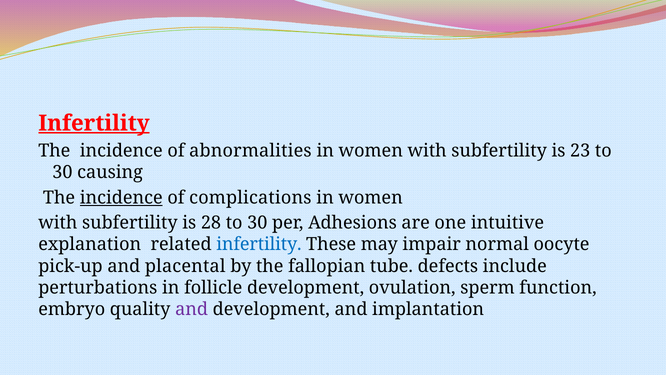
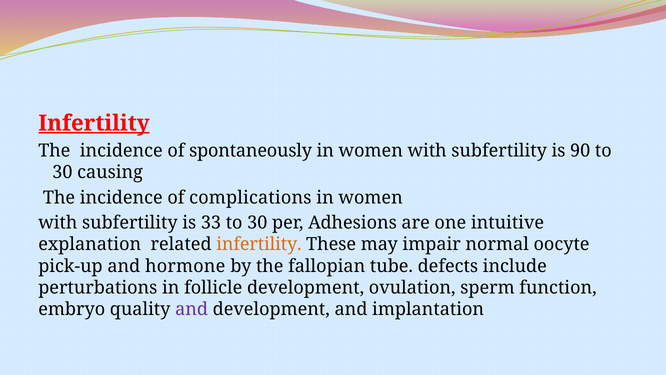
abnormalities: abnormalities -> spontaneously (251, 151)
23: 23 -> 90 (580, 151)
incidence underline: present -> none (121, 197)
28: 28 -> 33 (211, 223)
infertility colour: blue -> orange (259, 244)
placental: placental -> hormone (185, 266)
